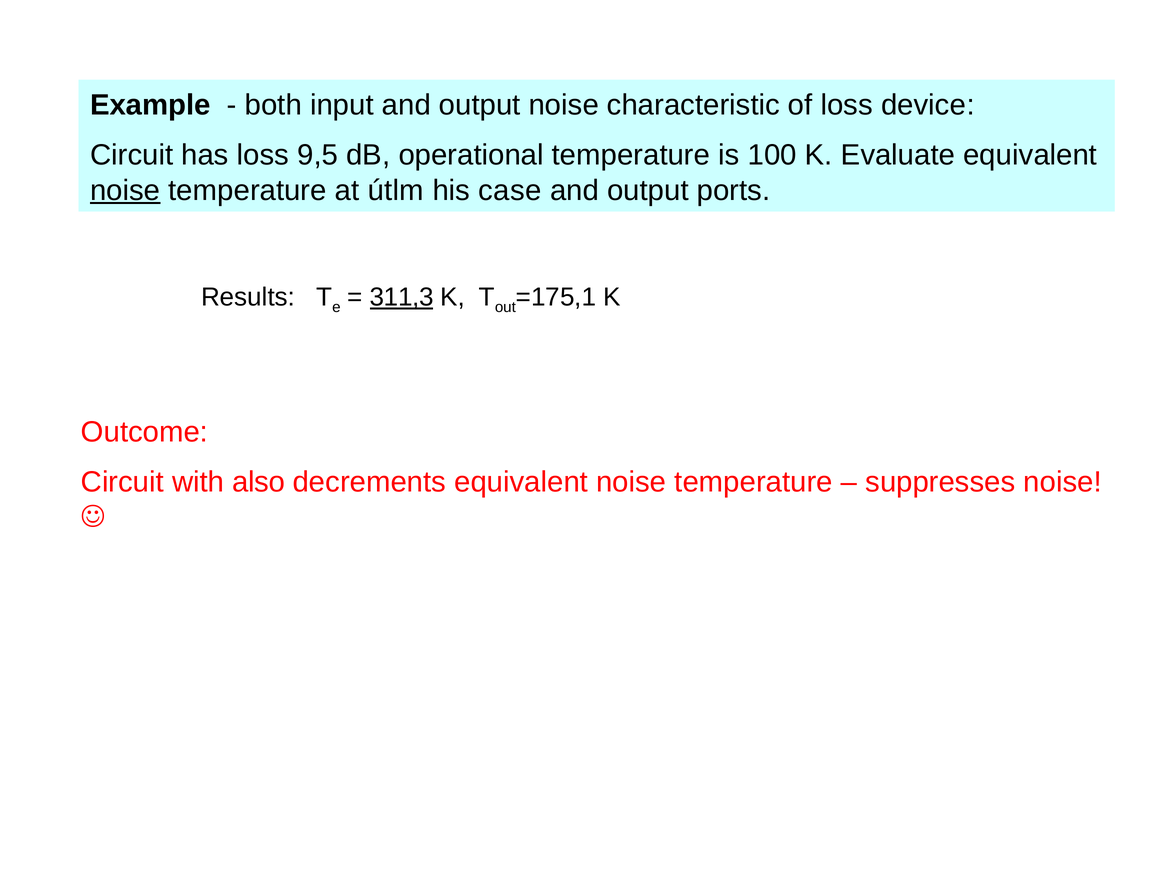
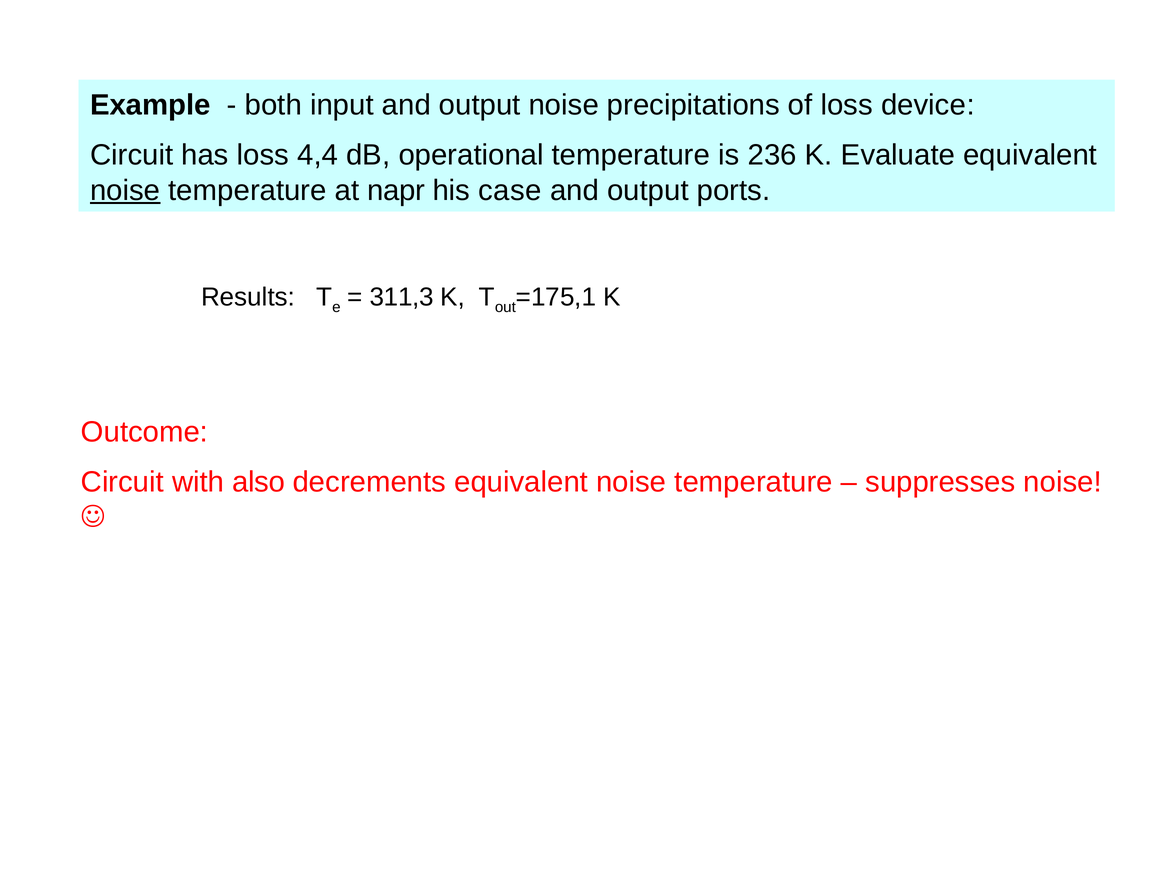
characteristic: characteristic -> precipitations (693, 105)
9,5: 9,5 -> 4,4 (318, 155)
100: 100 -> 236 (772, 155)
útlm: útlm -> napr (396, 190)
311,3 underline: present -> none (402, 297)
